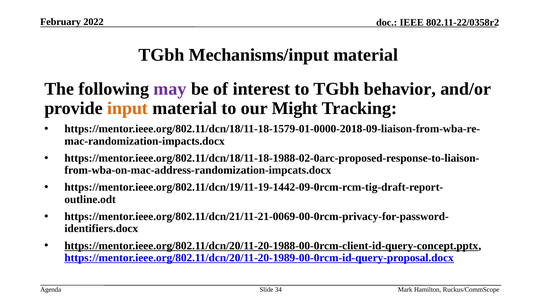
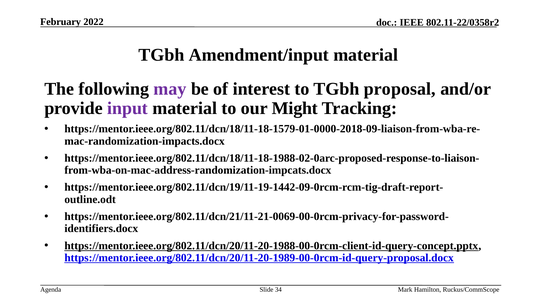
Mechanisms/input: Mechanisms/input -> Amendment/input (259, 55)
behavior: behavior -> proposal (400, 89)
input colour: orange -> purple (128, 108)
